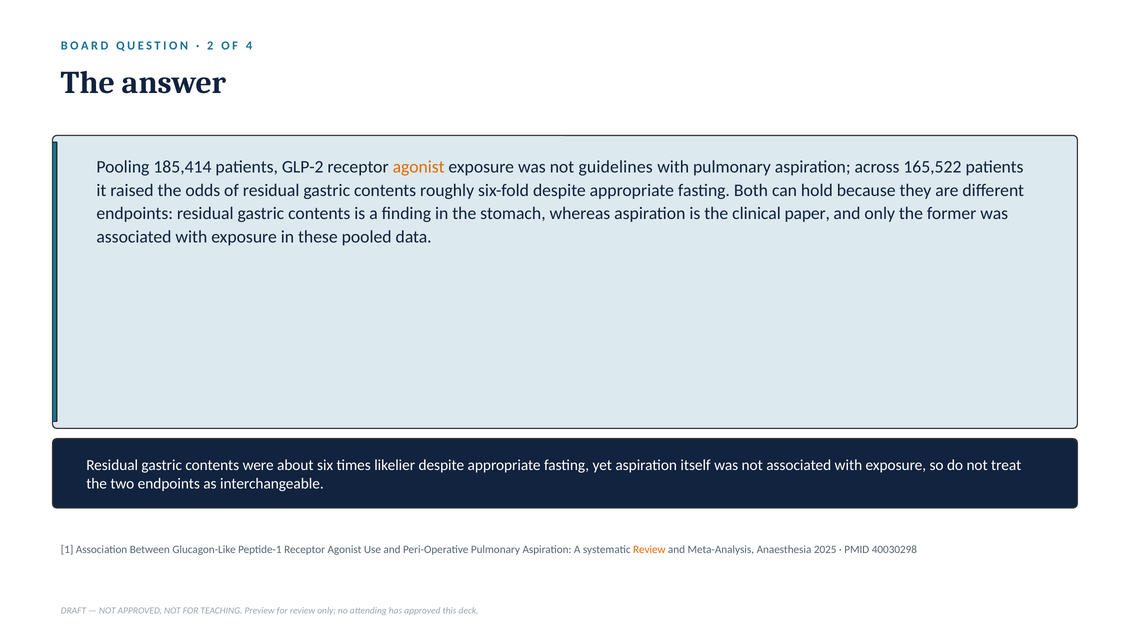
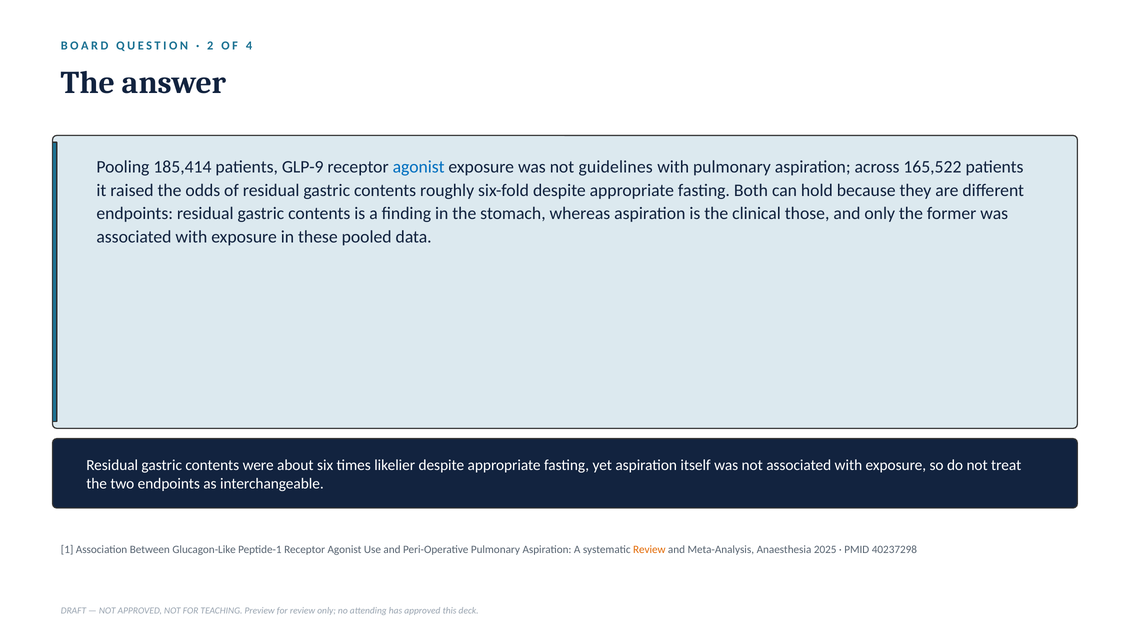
GLP-2: GLP-2 -> GLP-9 (303, 167)
agonist colour: orange -> blue (419, 167)
paper: paper -> those (807, 214)
40030298: 40030298 -> 40237298 (894, 550)
